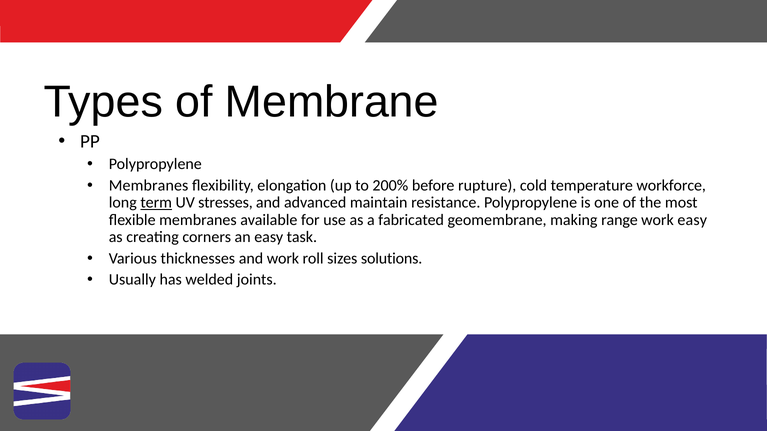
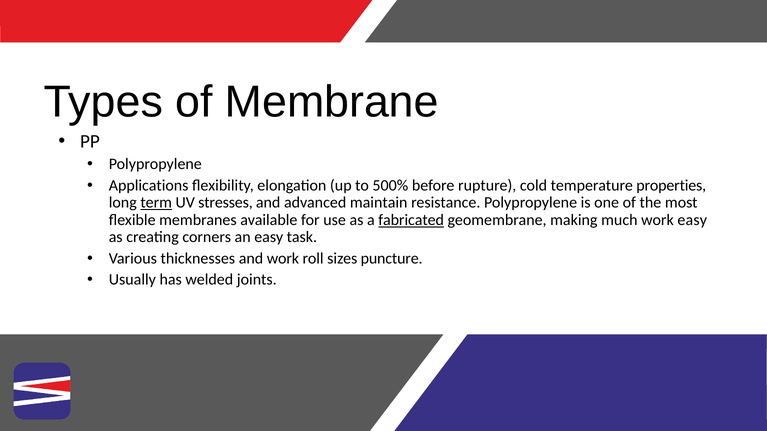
Membranes: Membranes -> Applications (149, 186)
200%: 200% -> 500% (390, 186)
workforce: workforce -> properties (671, 186)
fabricated underline: none -> present (411, 220)
range: range -> much (619, 220)
solutions: solutions -> puncture (392, 259)
